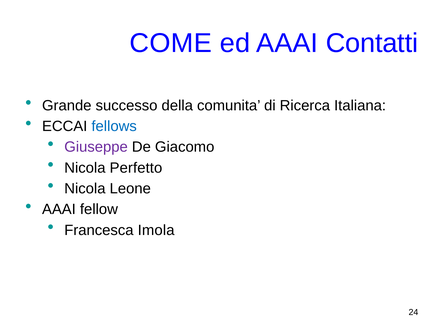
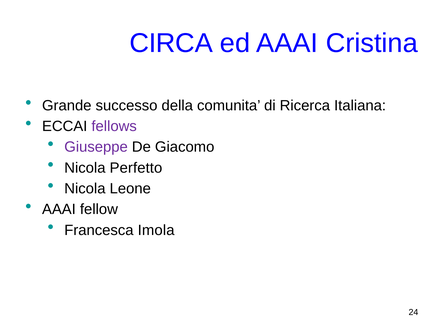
COME: COME -> CIRCA (171, 43)
Contatti: Contatti -> Cristina (372, 43)
fellows colour: blue -> purple (114, 126)
